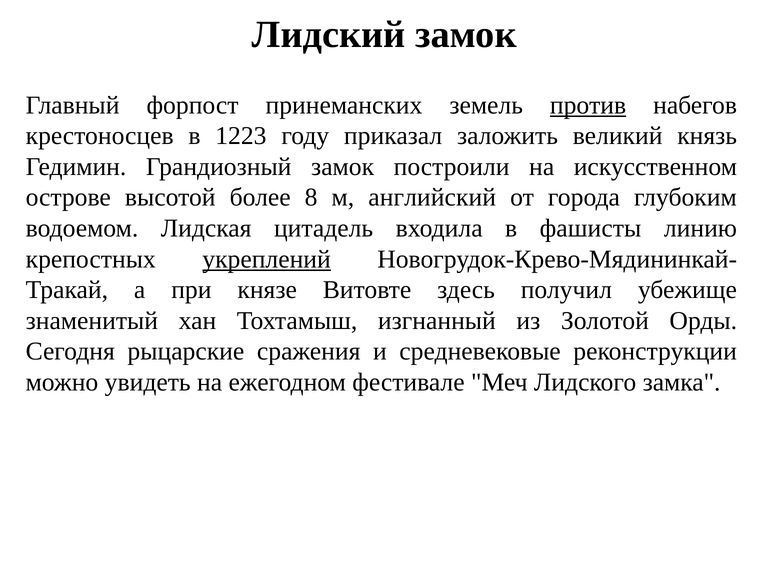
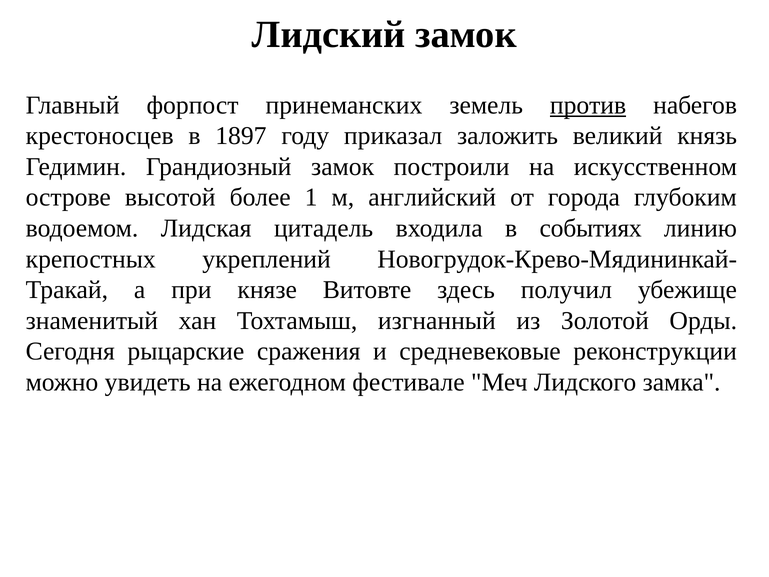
1223: 1223 -> 1897 (241, 136)
8: 8 -> 1 (311, 197)
фашисты: фашисты -> событиях (591, 228)
укреплений underline: present -> none (267, 259)
